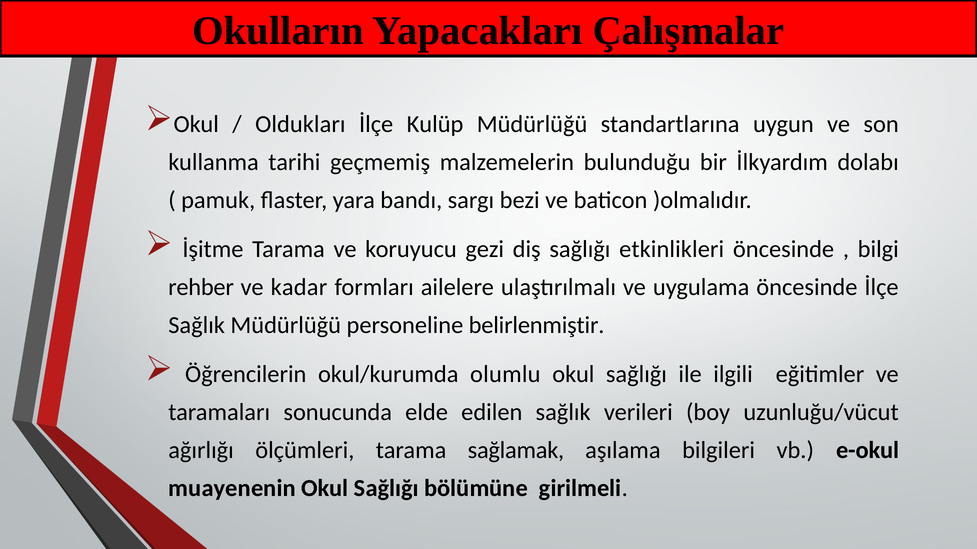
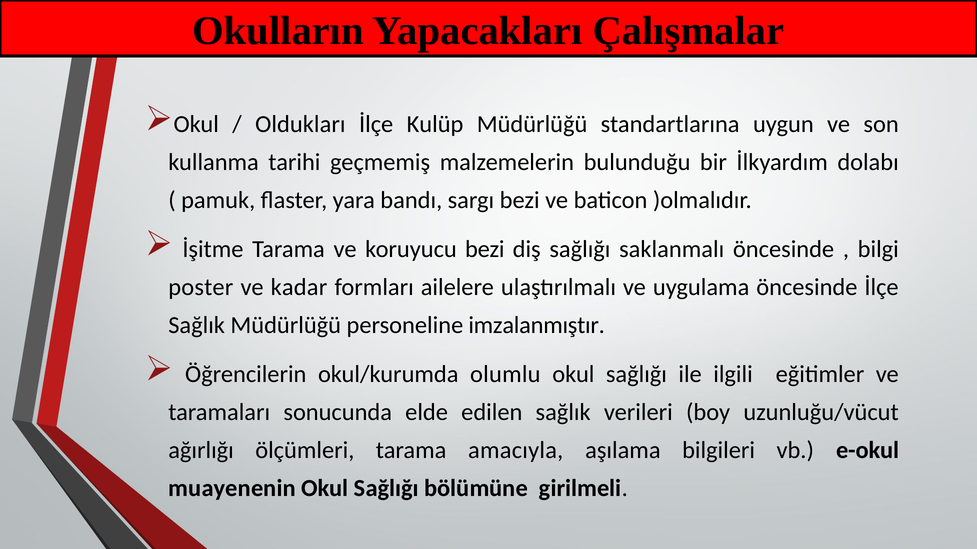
koruyucu gezi: gezi -> bezi (485, 249)
etkinlikleri: etkinlikleri -> saklanmalı (672, 249)
rehber: rehber -> poster (201, 287)
belirlenmiştir: belirlenmiştir -> imzalanmıştır (537, 326)
sağlamak: sağlamak -> amacıyla (516, 451)
